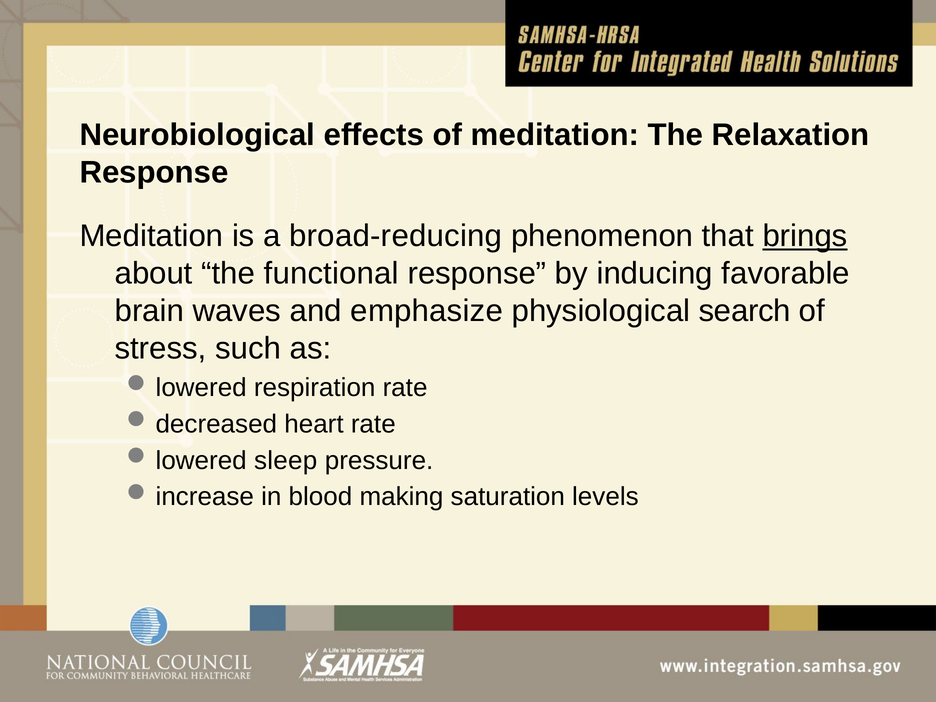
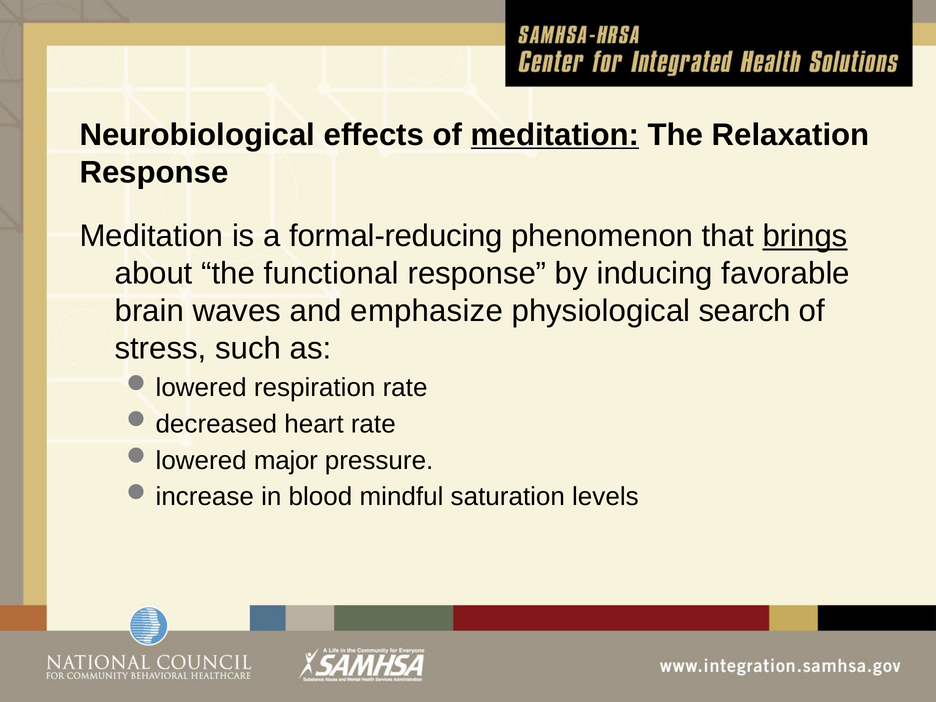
meditation underline: none -> present (555, 135)
broad-reducing: broad-reducing -> formal-reducing (396, 236)
sleep: sleep -> major (286, 460)
making: making -> mindful (401, 497)
